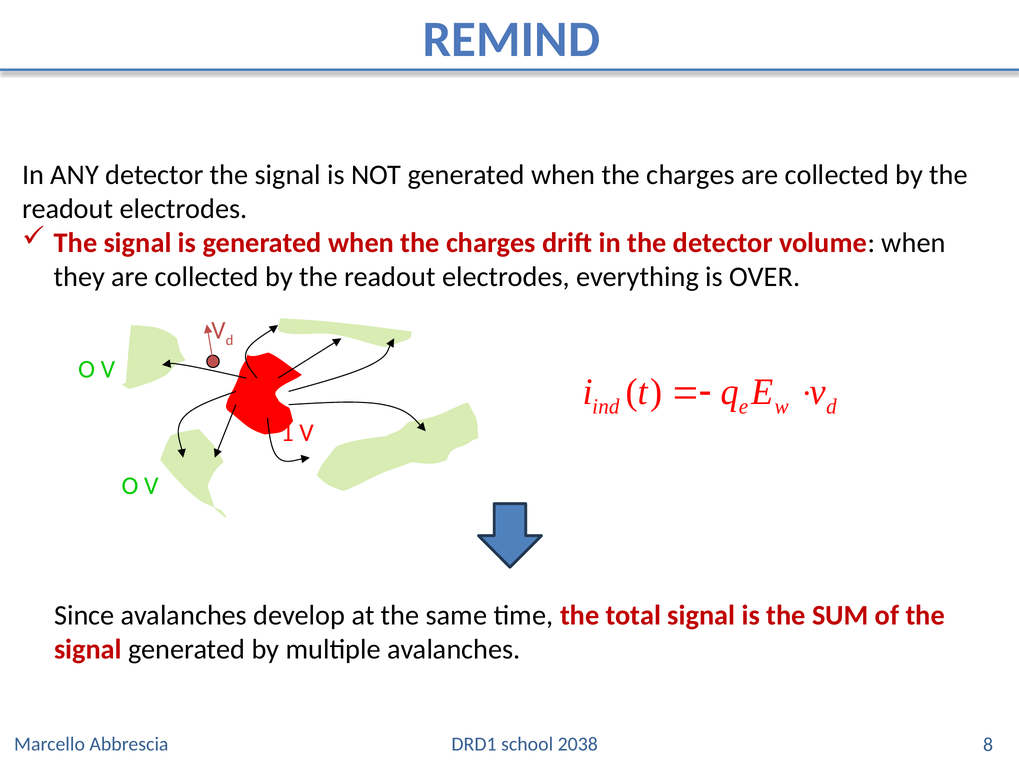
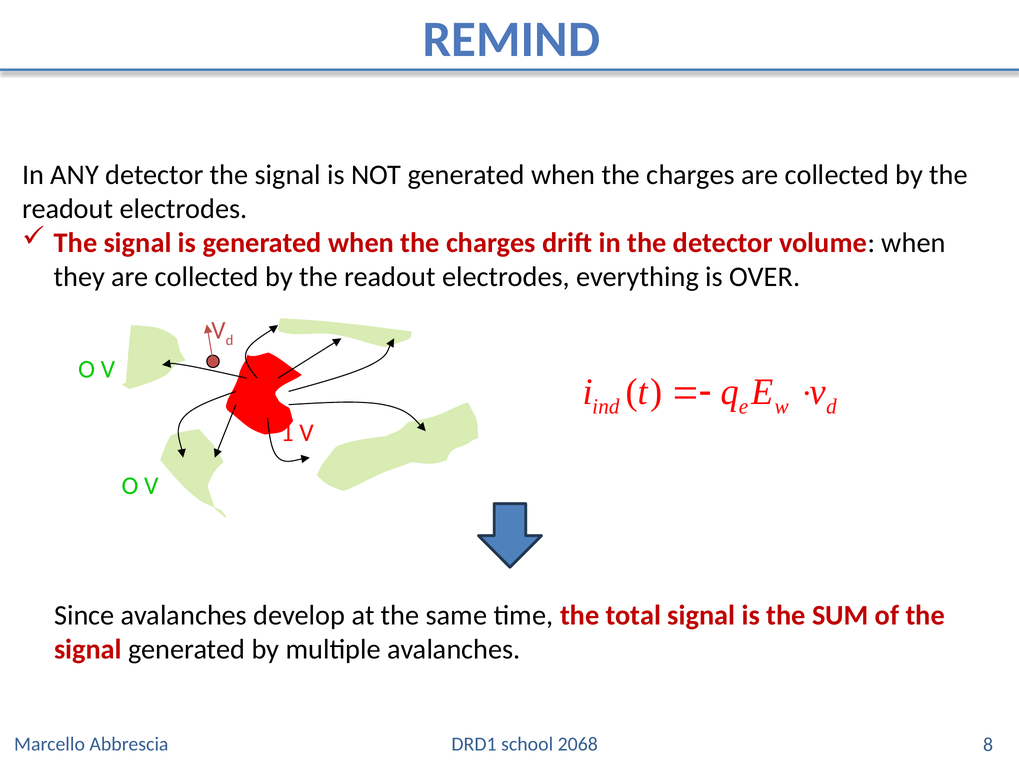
2038: 2038 -> 2068 (578, 743)
